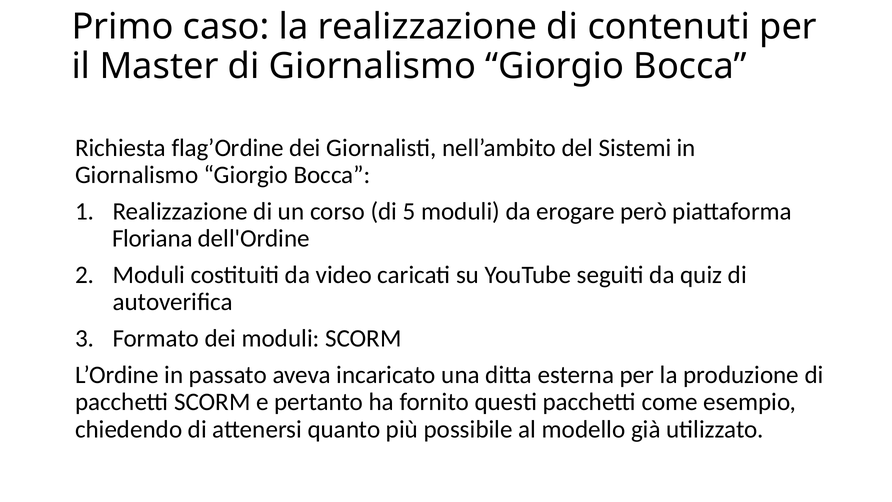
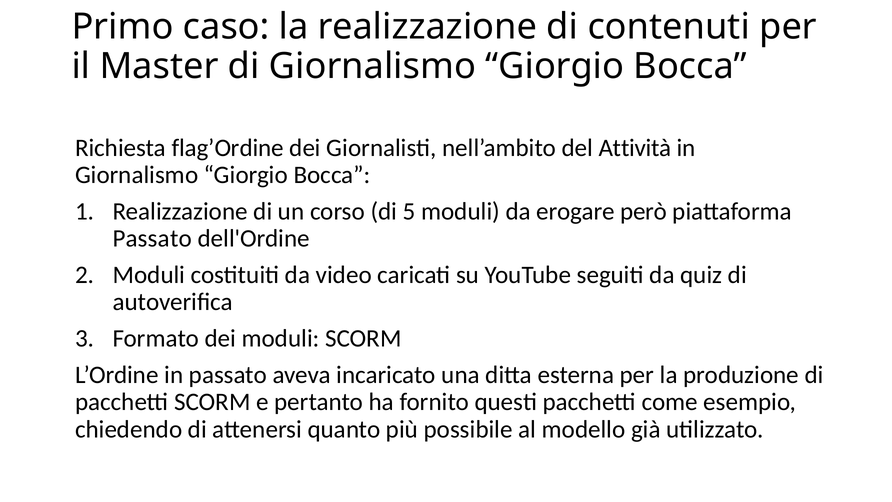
Sistemi: Sistemi -> Attività (635, 148)
Floriana: Floriana -> Passato (152, 238)
